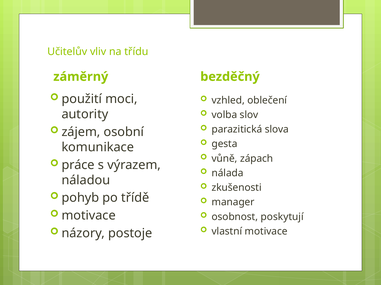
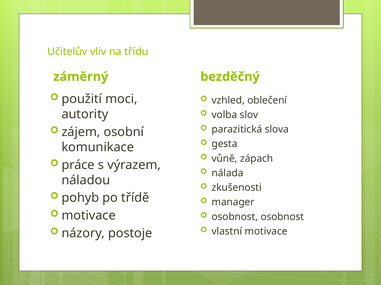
osobnost poskytují: poskytují -> osobnost (282, 217)
